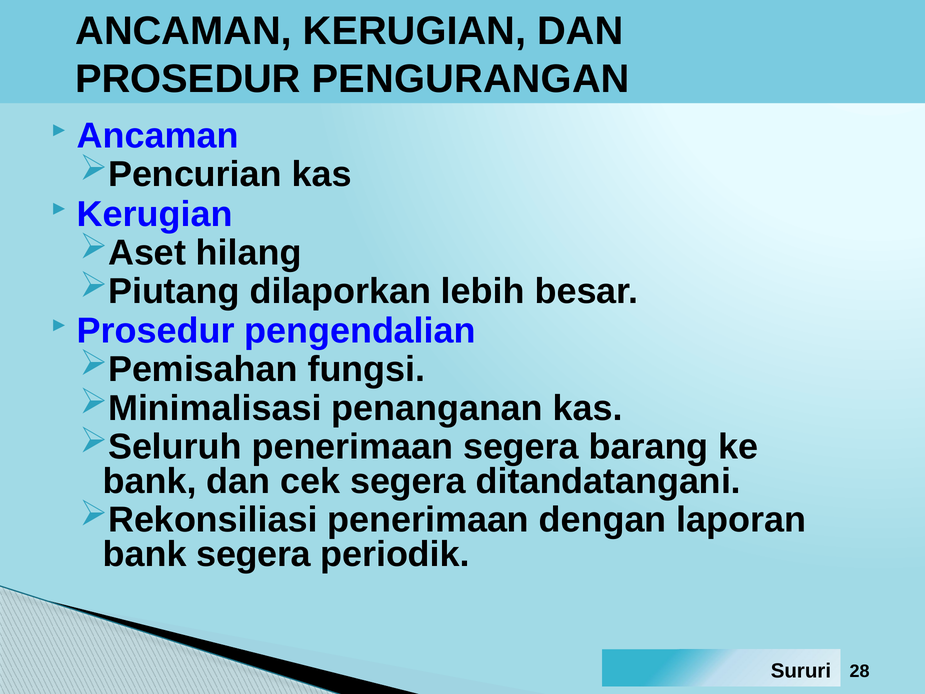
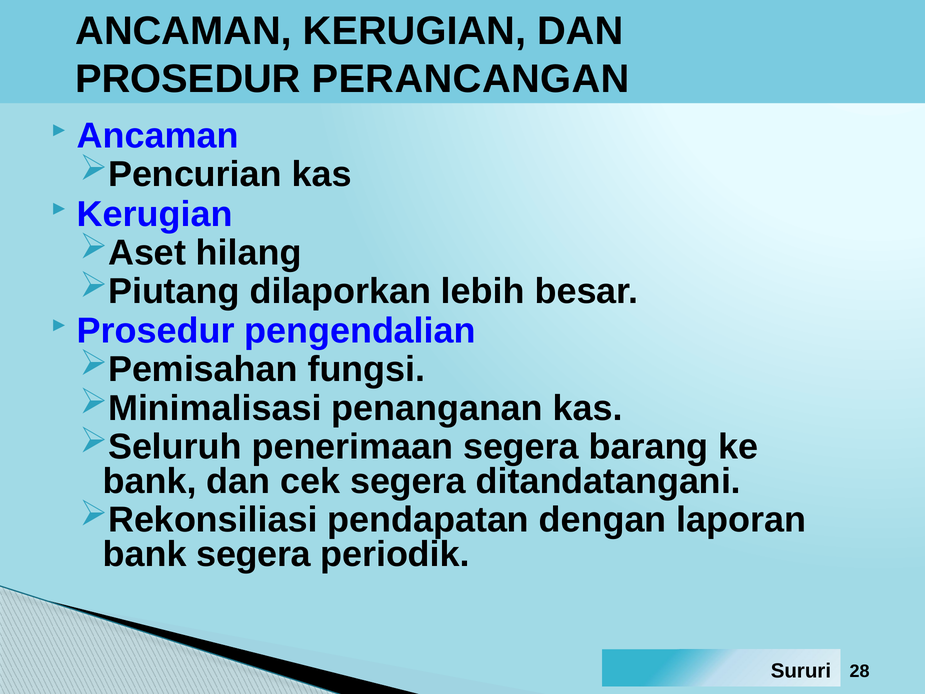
PENGURANGAN: PENGURANGAN -> PERANCANGAN (471, 79)
penerimaan: penerimaan -> pendapatan (428, 520)
